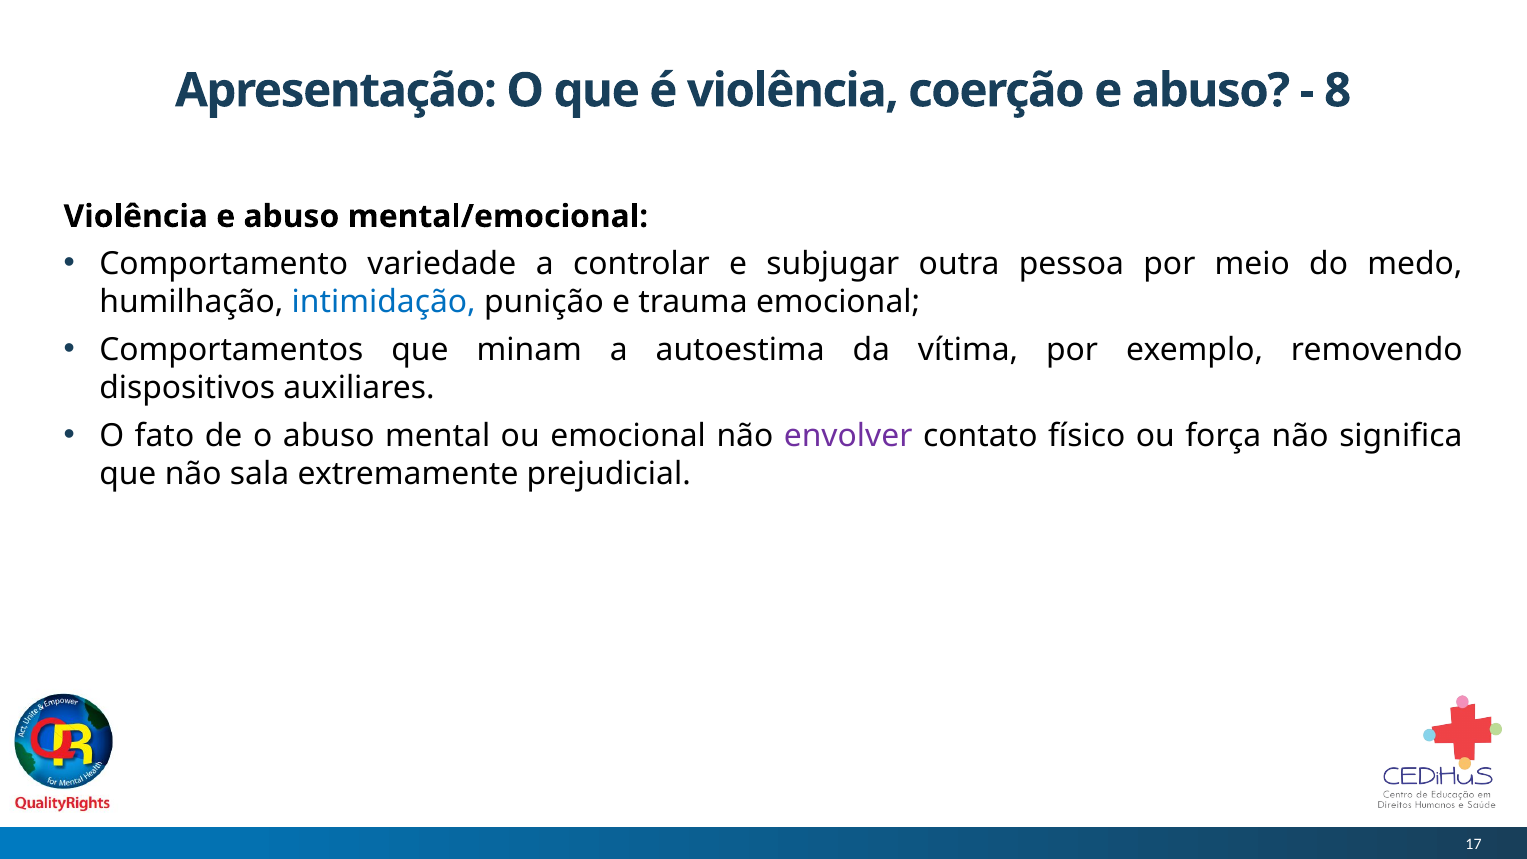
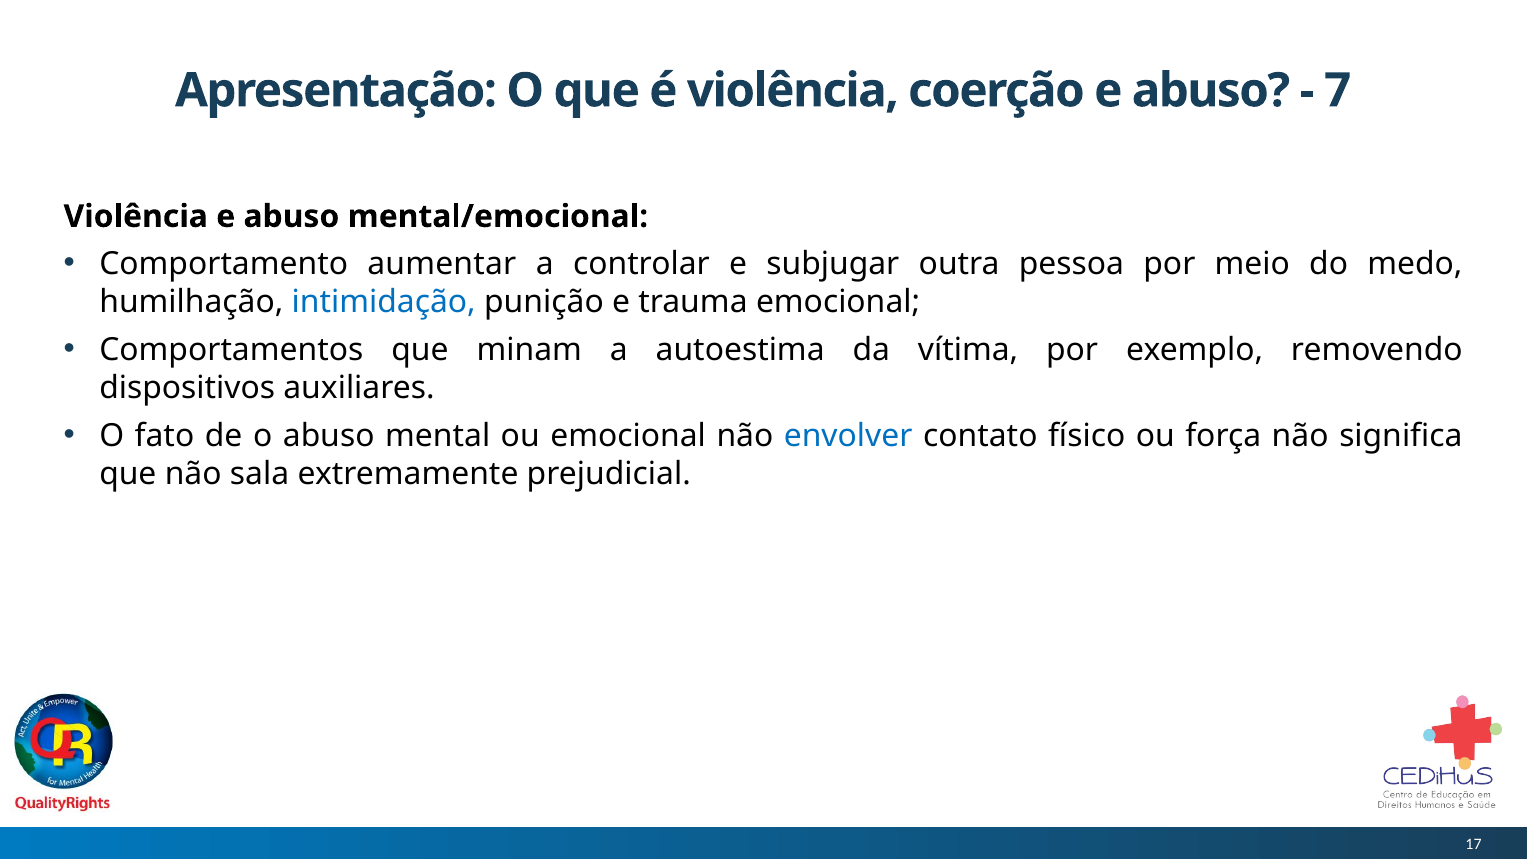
8: 8 -> 7 (1338, 91)
variedade: variedade -> aumentar (442, 264)
envolver colour: purple -> blue (848, 436)
